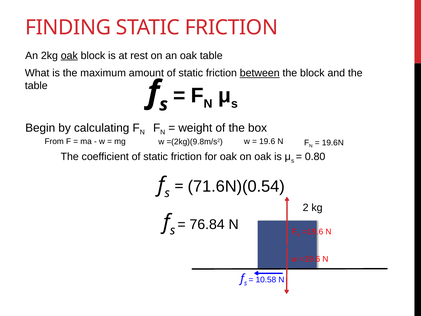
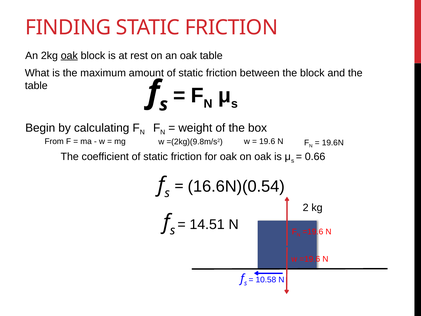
between underline: present -> none (260, 73)
0.80: 0.80 -> 0.66 (315, 156)
71.6N)(0.54: 71.6N)(0.54 -> 16.6N)(0.54 (236, 186)
76.84: 76.84 -> 14.51 (207, 225)
